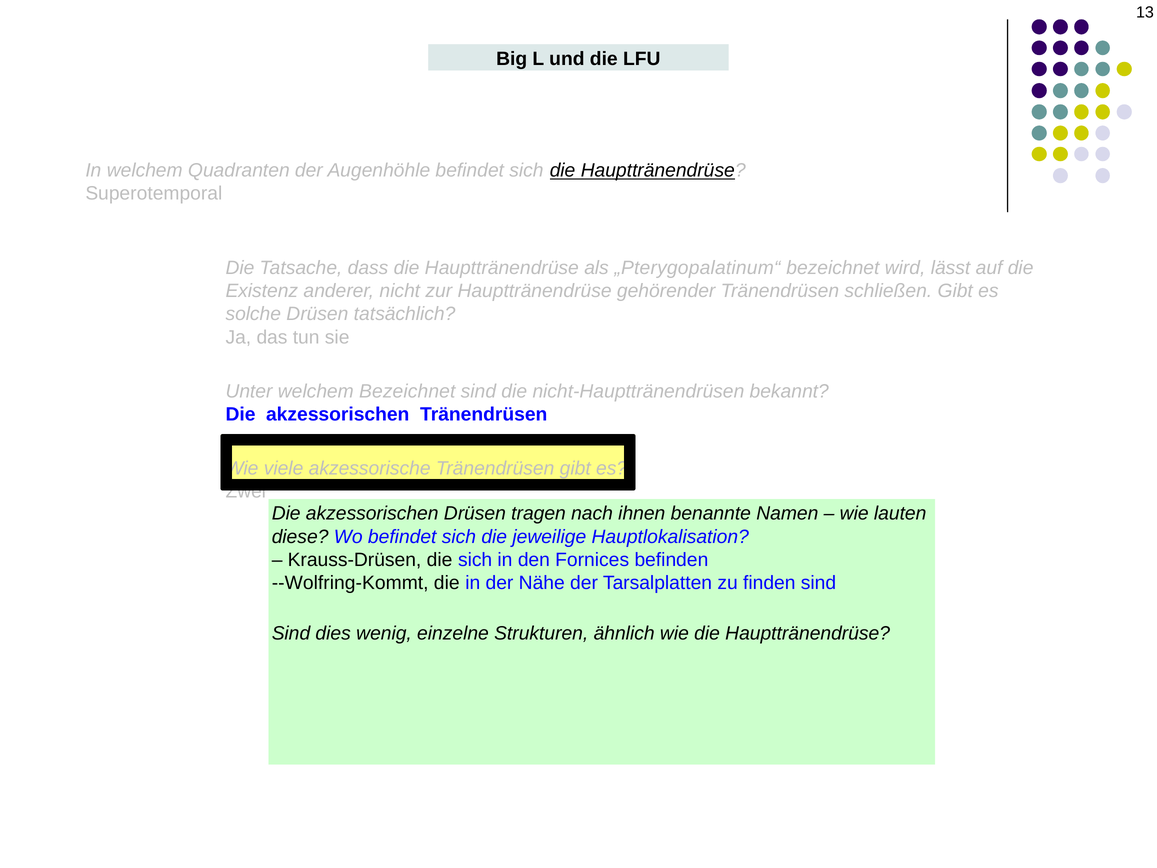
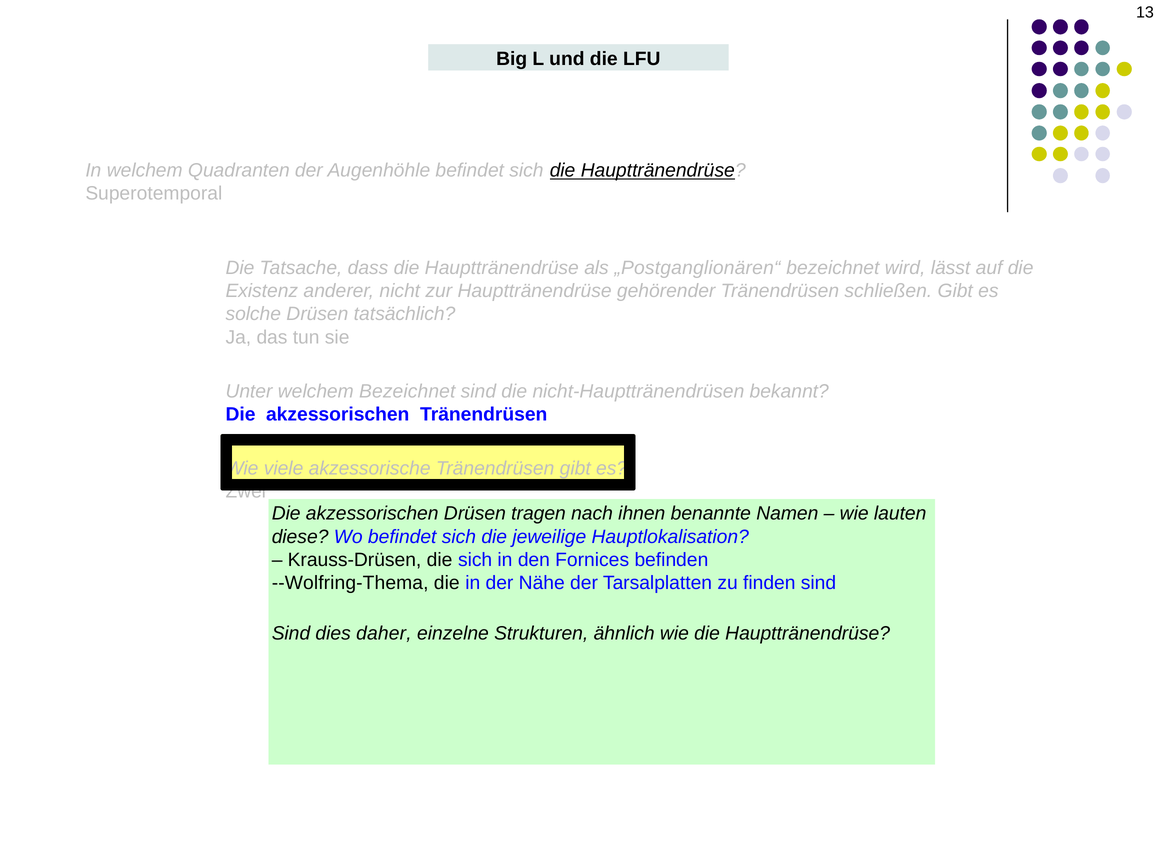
„Pterygopalatinum“: „Pterygopalatinum“ -> „Postganglionären“ (697, 268)
--Wolfring-Kommt: --Wolfring-Kommt -> --Wolfring-Thema (350, 583)
wenig: wenig -> daher (384, 633)
